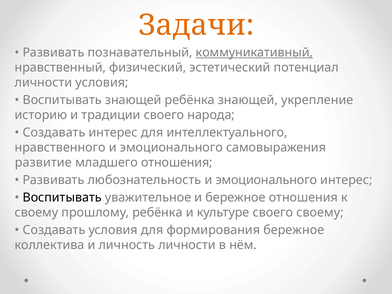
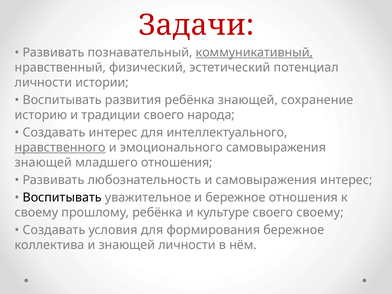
Задачи colour: orange -> red (196, 25)
личности условия: условия -> истории (102, 82)
Воспитывать знающей: знающей -> развития (133, 100)
укрепление: укрепление -> сохранение (317, 100)
нравственного underline: none -> present (60, 147)
развитие: развитие -> знающей (43, 163)
любознательность и эмоционального: эмоционального -> самовыражения (266, 180)
и личность: личность -> знающей (127, 245)
